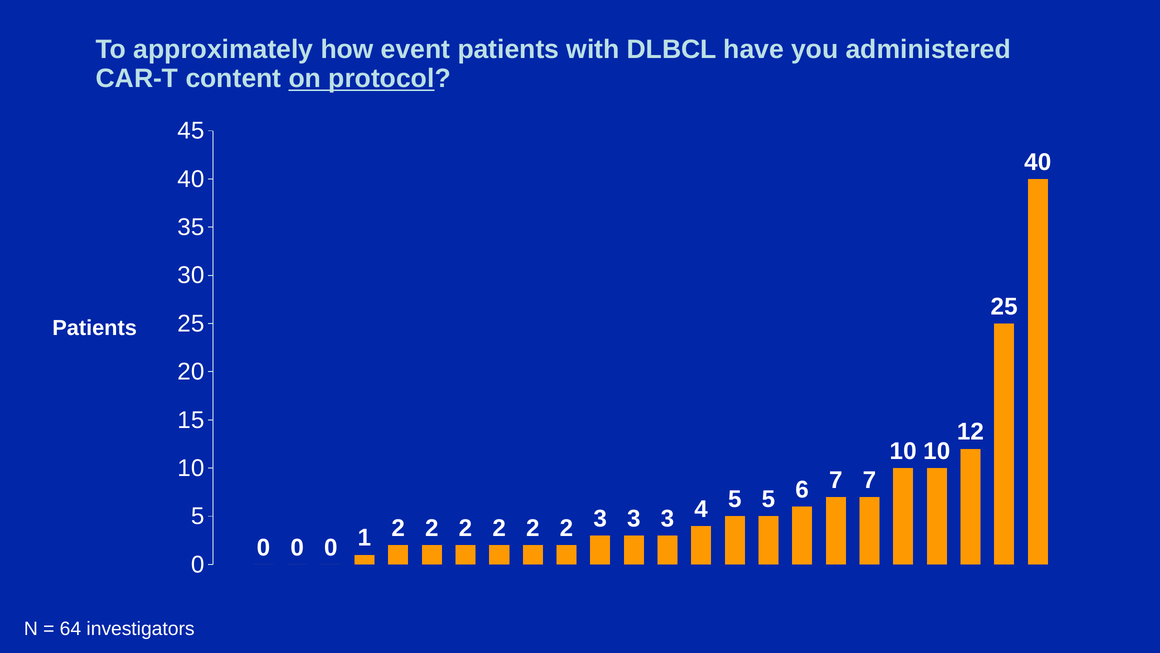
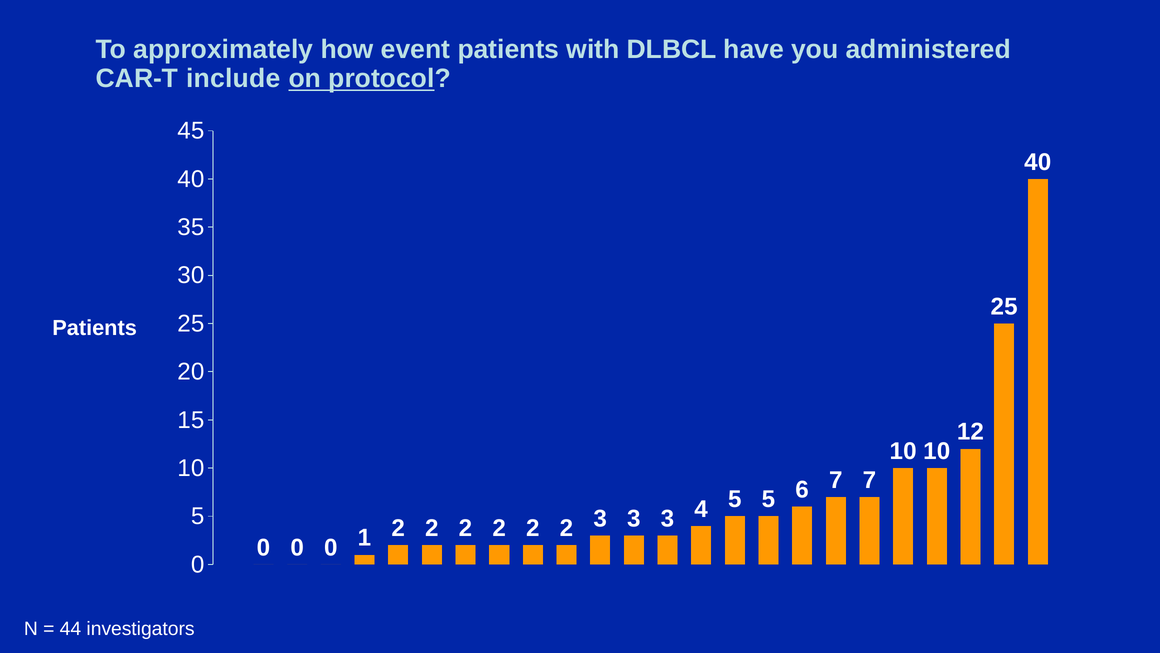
content: content -> include (233, 78)
64: 64 -> 44 (70, 628)
